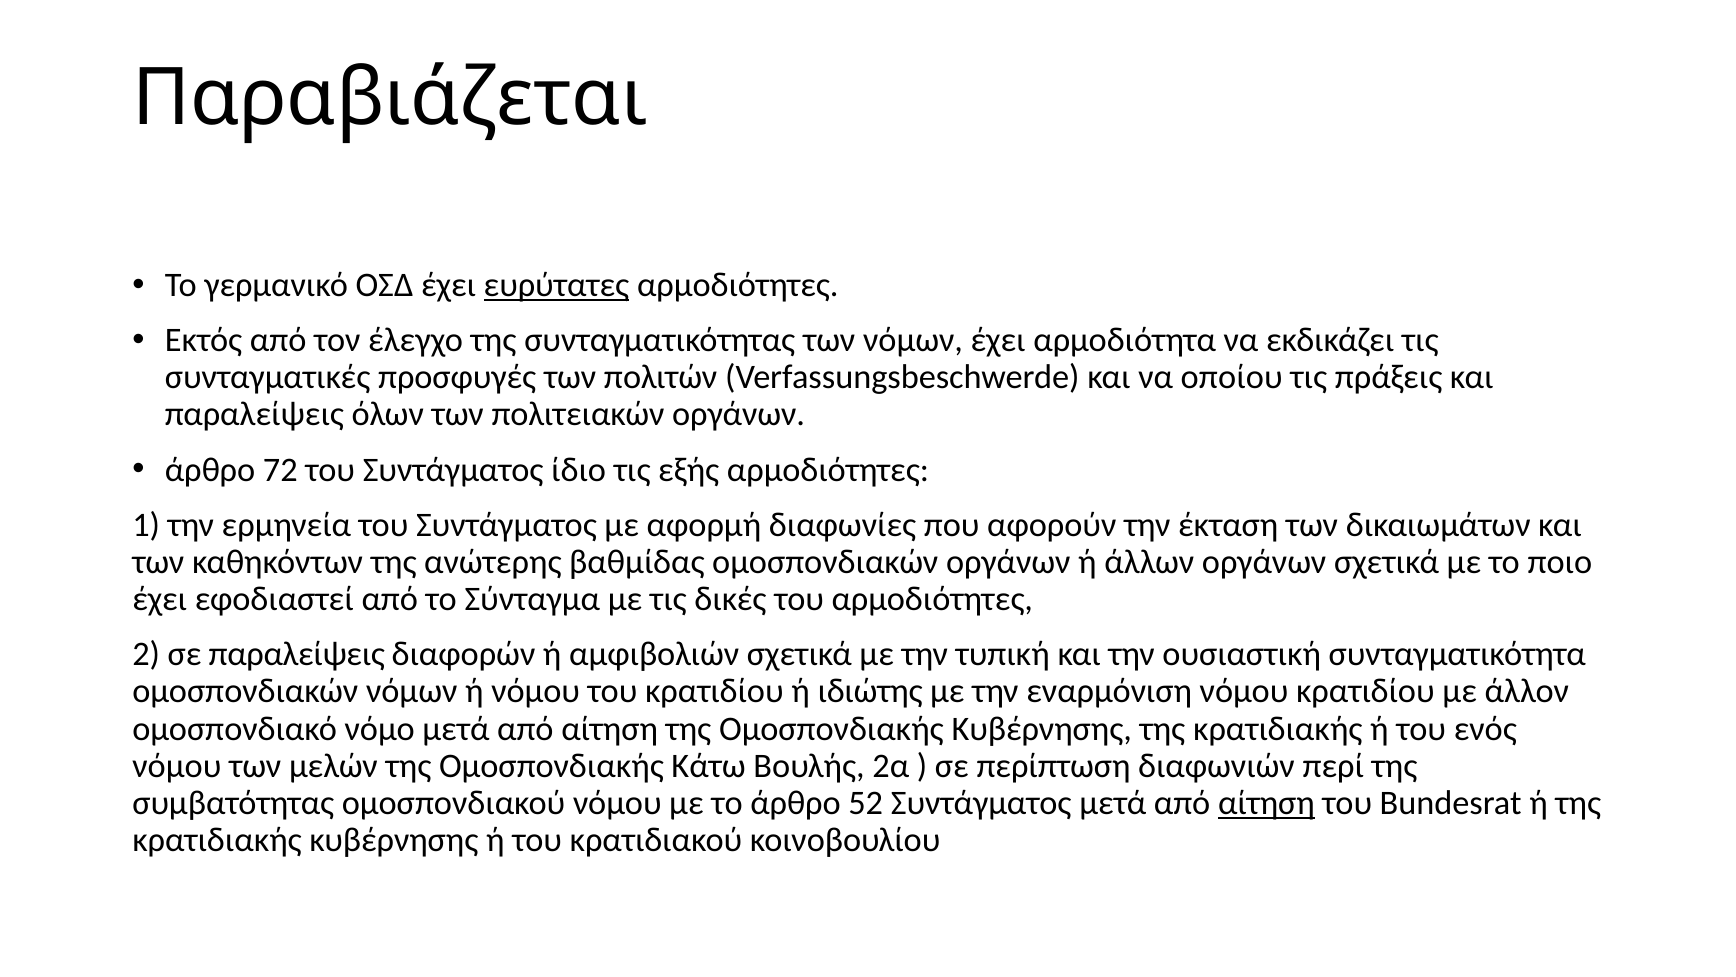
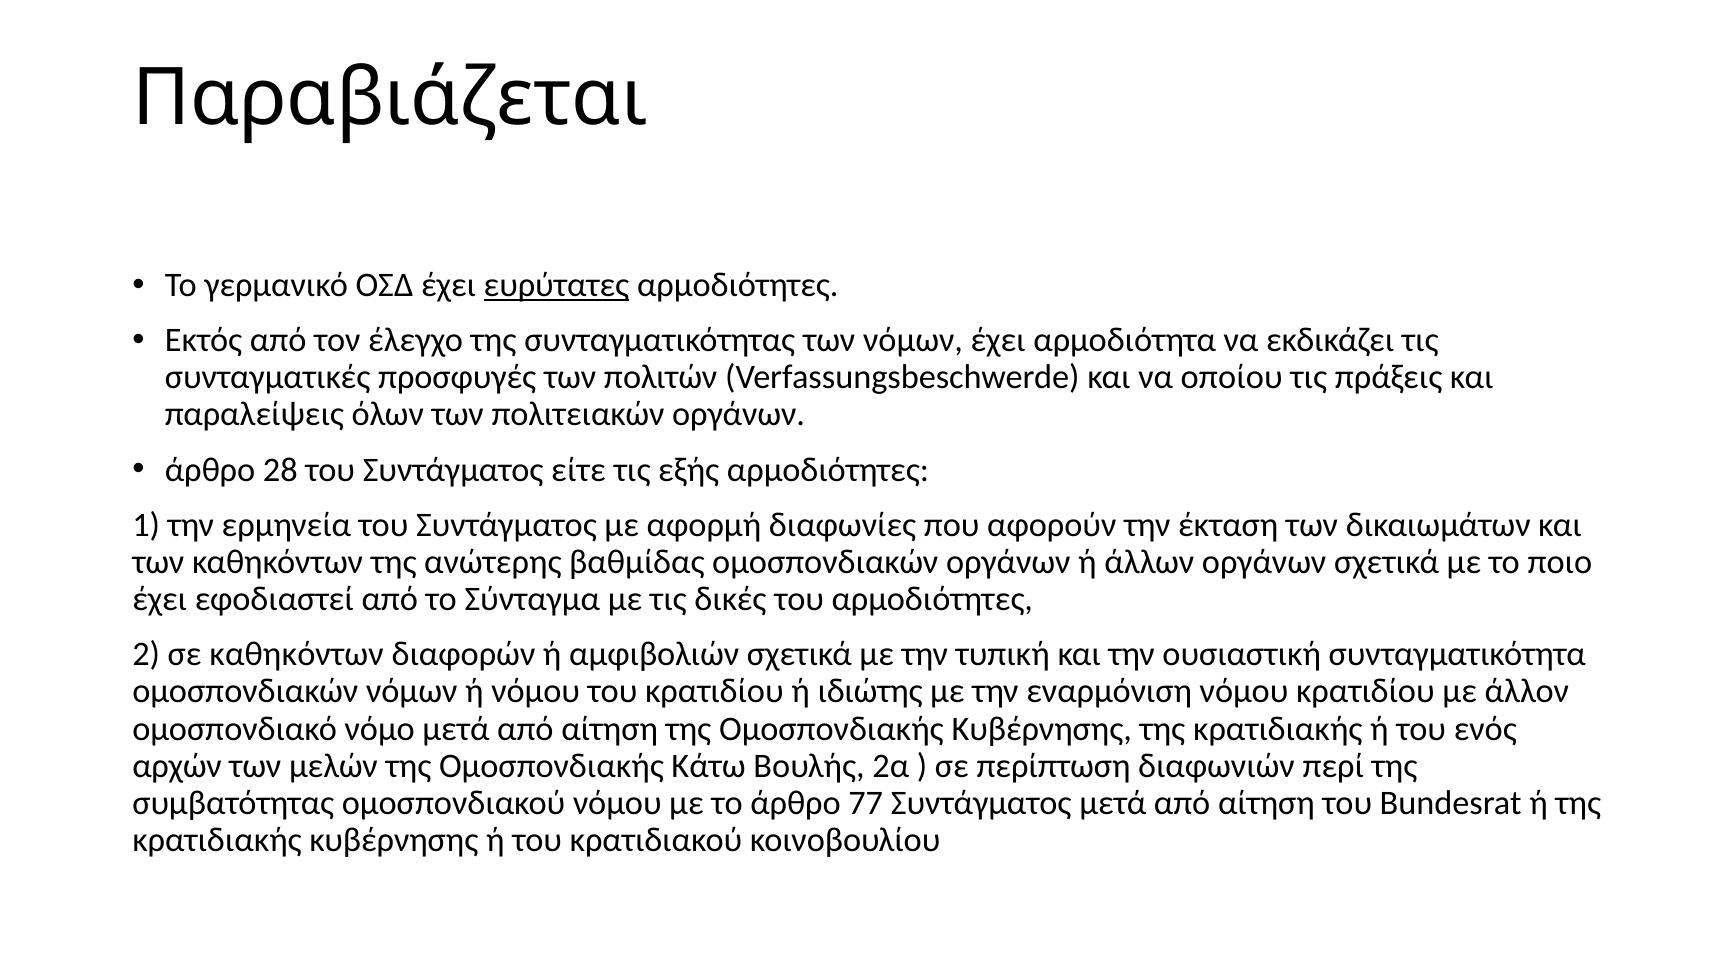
72: 72 -> 28 (280, 469)
ίδιο: ίδιο -> είτε (578, 469)
σε παραλείψεις: παραλείψεις -> καθηκόντων (297, 654)
νόµου: νόµου -> αρχών (177, 765)
52: 52 -> 77 (866, 803)
αίτηση underline: present -> none (1266, 803)
